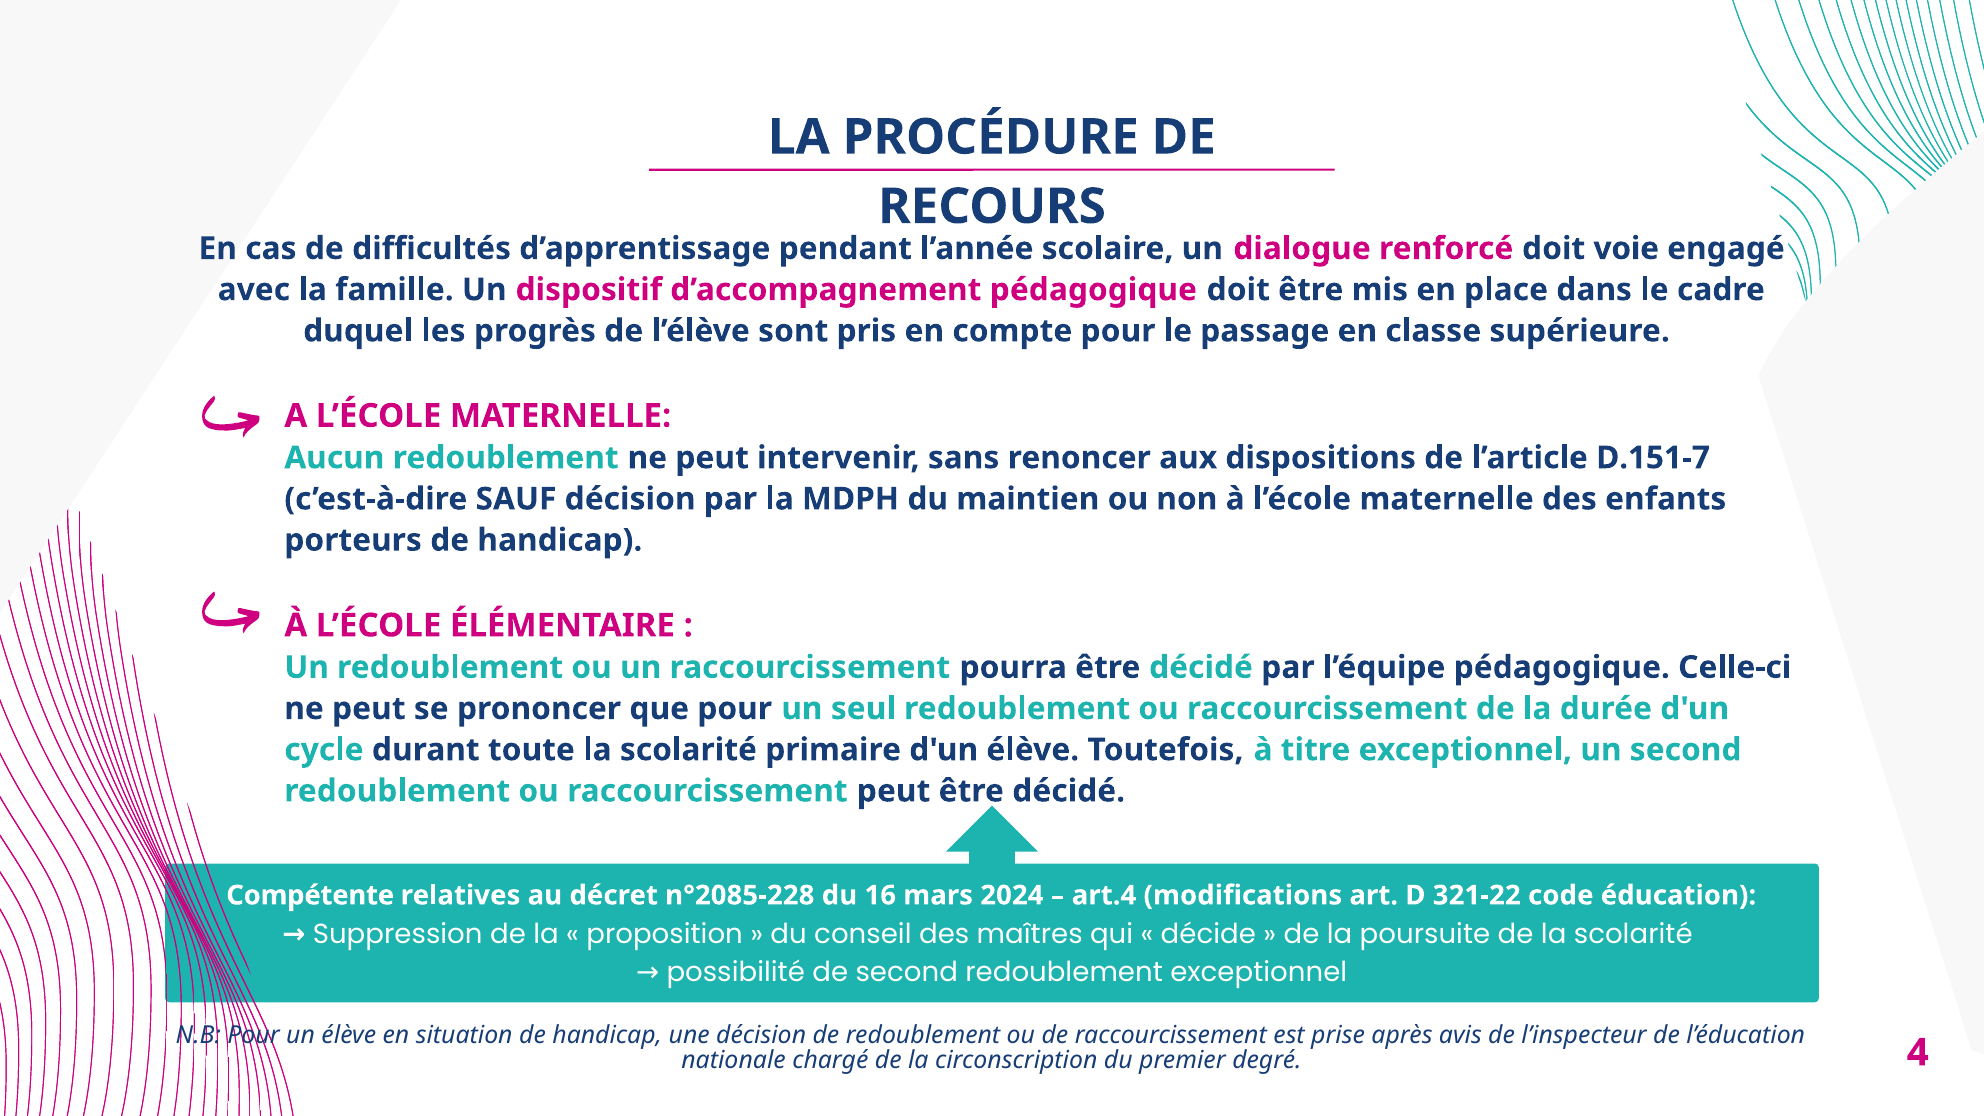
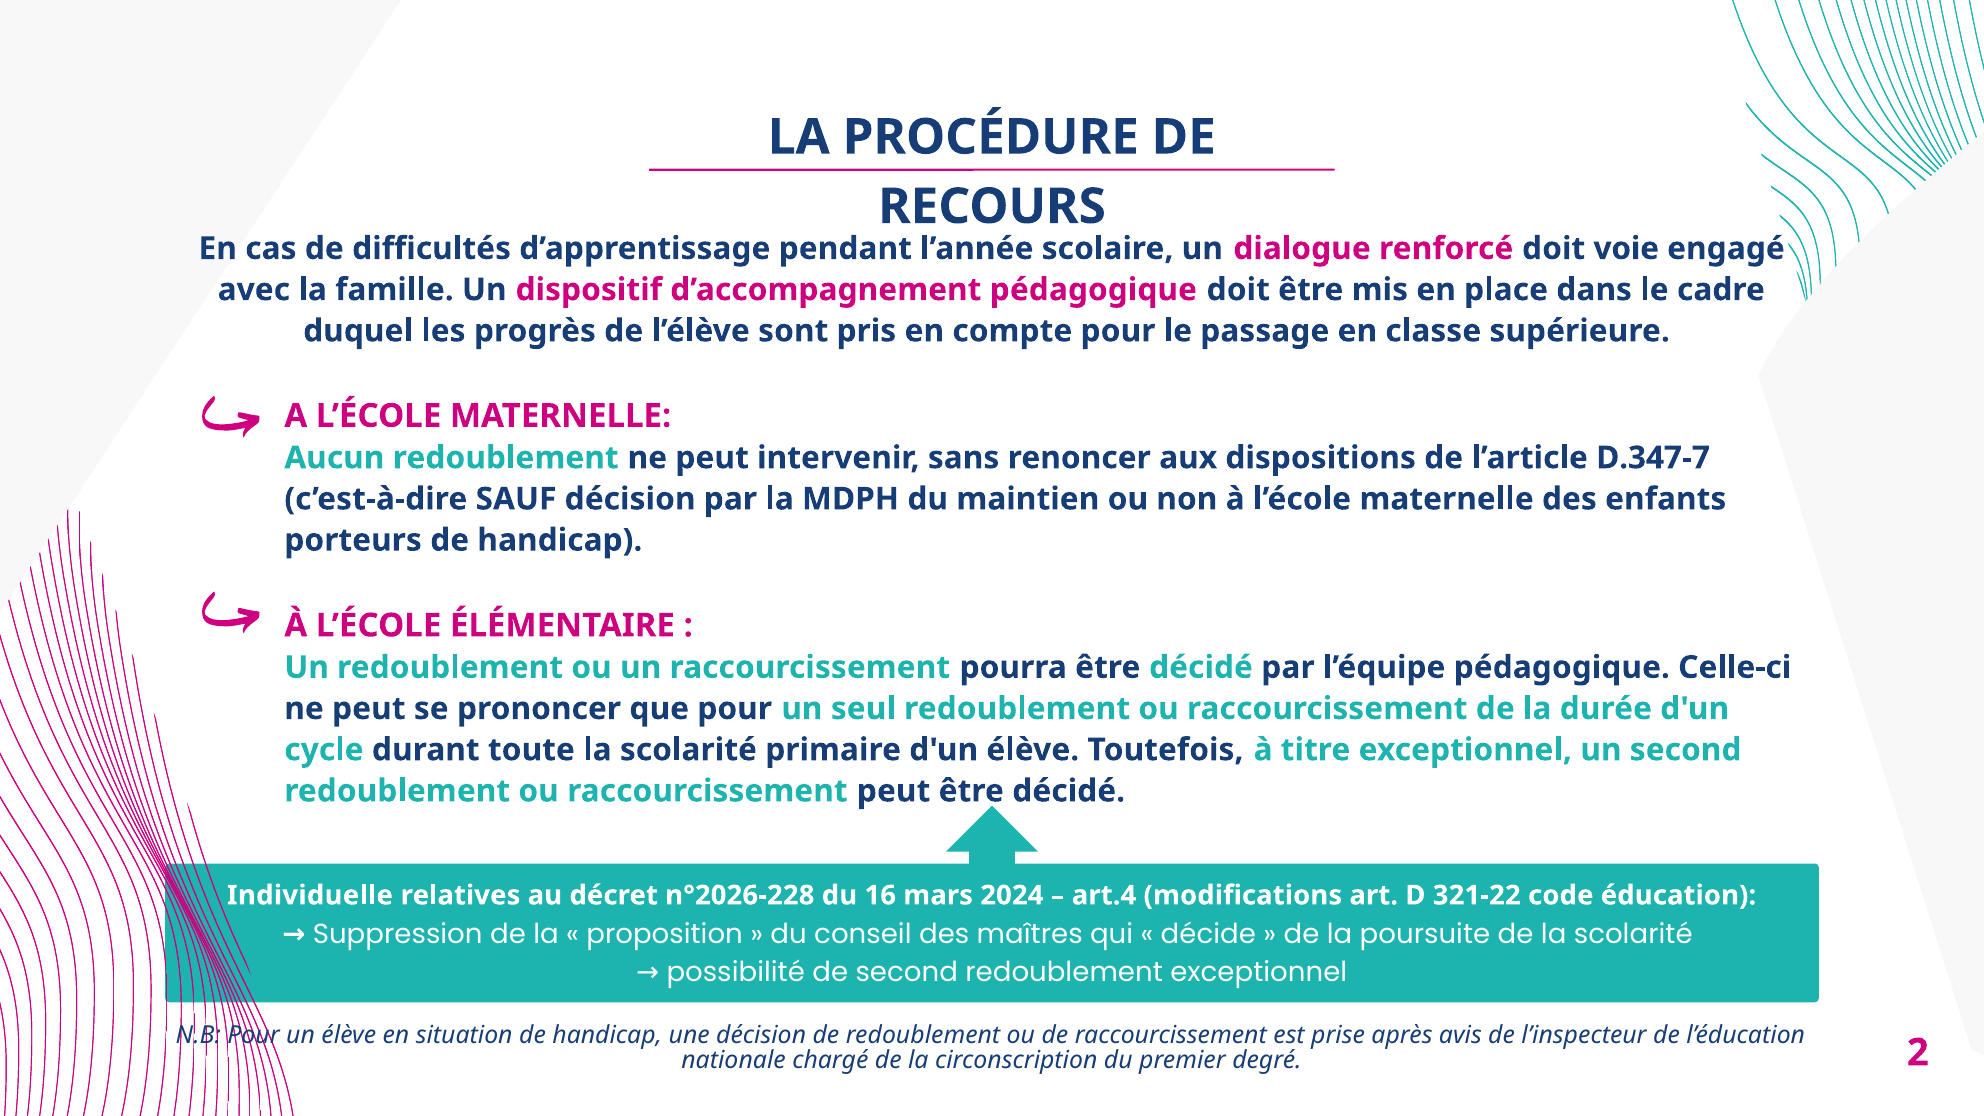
D.151-7: D.151-7 -> D.347-7 (1653, 458)
Compétente: Compétente -> Individuelle (310, 895)
n°2085-228: n°2085-228 -> n°2026-228 (740, 895)
4: 4 -> 2 (1918, 1053)
